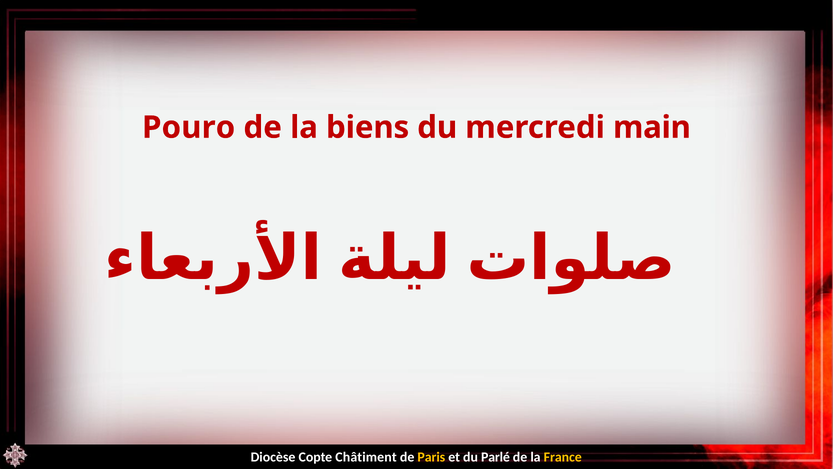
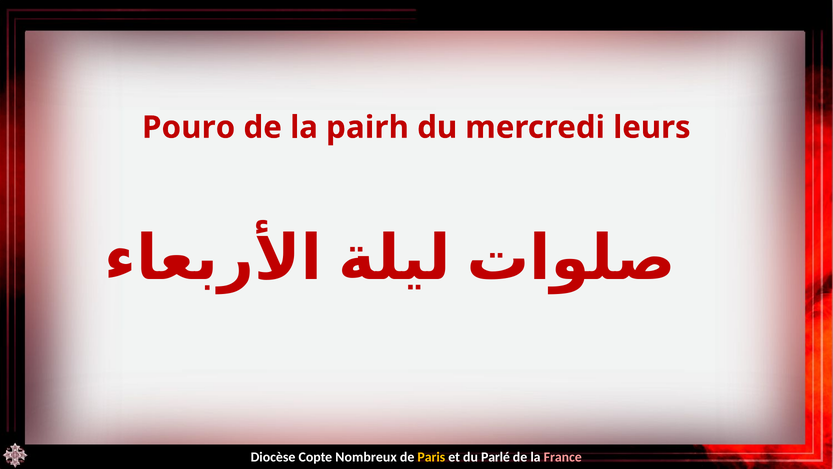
biens: biens -> pairh (367, 127)
main: main -> leurs (652, 127)
Châtiment: Châtiment -> Nombreux (366, 457)
France colour: yellow -> pink (563, 457)
